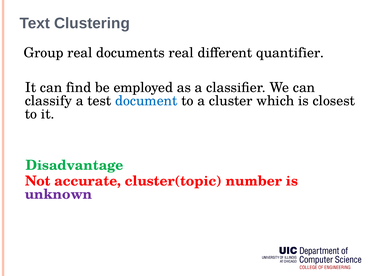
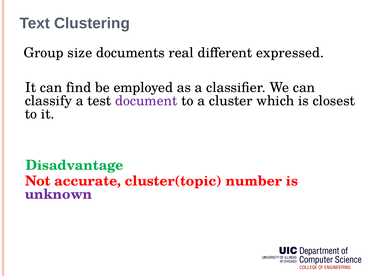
Group real: real -> size (80, 53)
quantifier: quantifier -> expressed (290, 53)
document colour: blue -> purple (146, 101)
